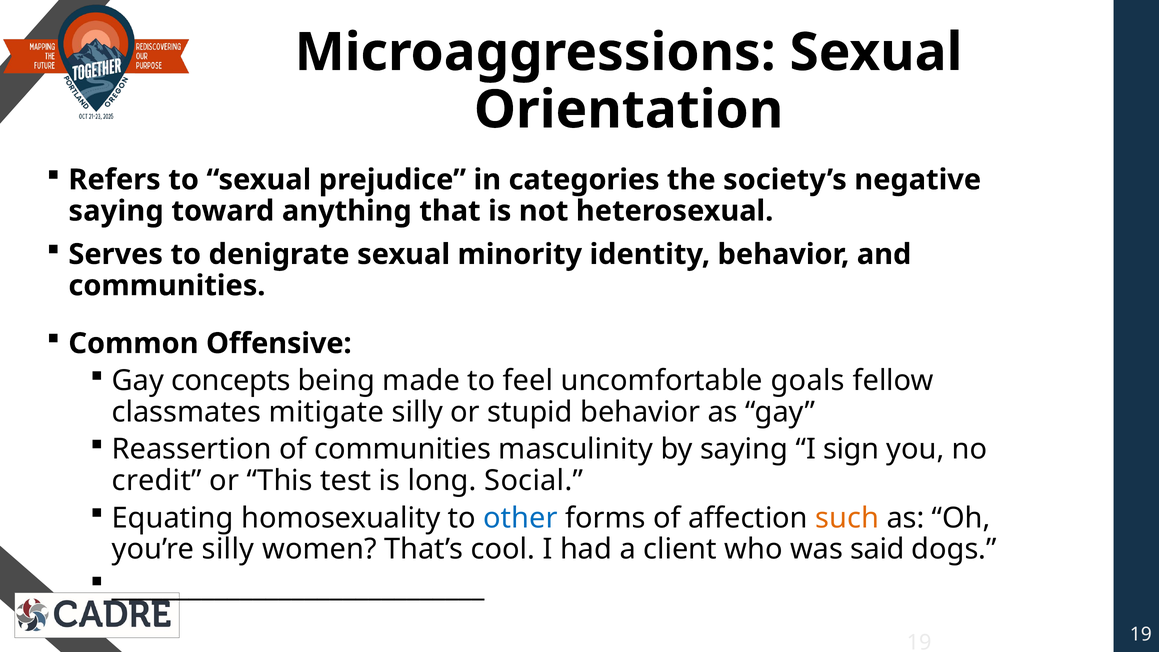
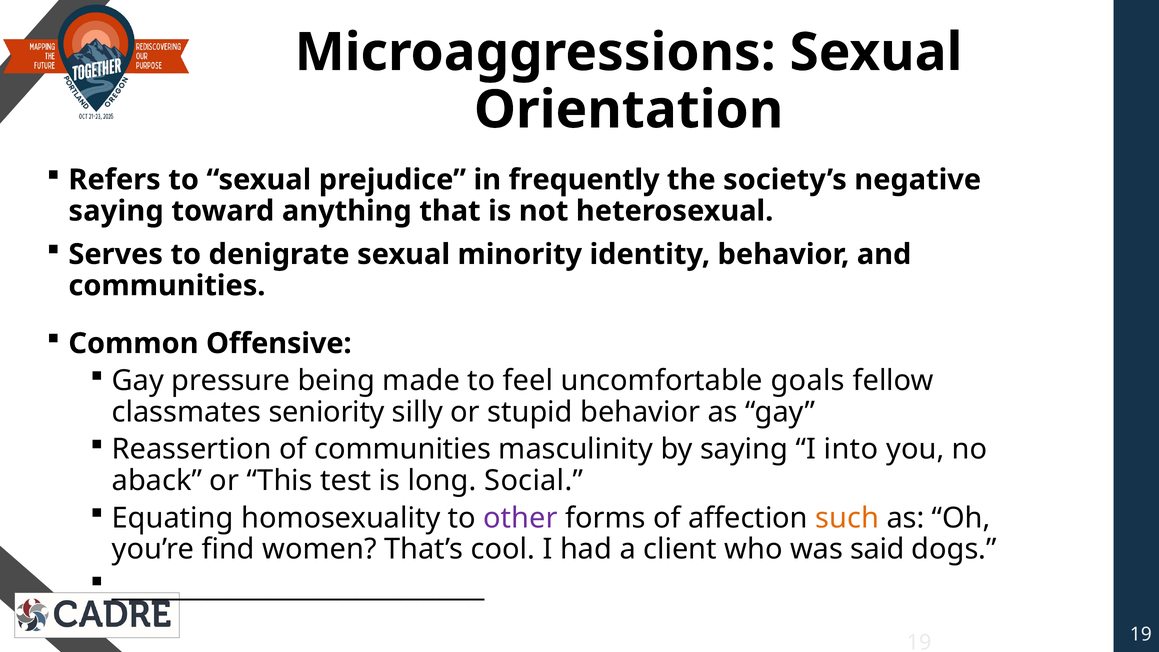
categories: categories -> frequently (584, 180)
concepts: concepts -> pressure (231, 381)
mitigate: mitigate -> seniority (327, 412)
sign: sign -> into (851, 449)
credit: credit -> aback (157, 481)
other colour: blue -> purple (521, 518)
you’re silly: silly -> find (228, 549)
